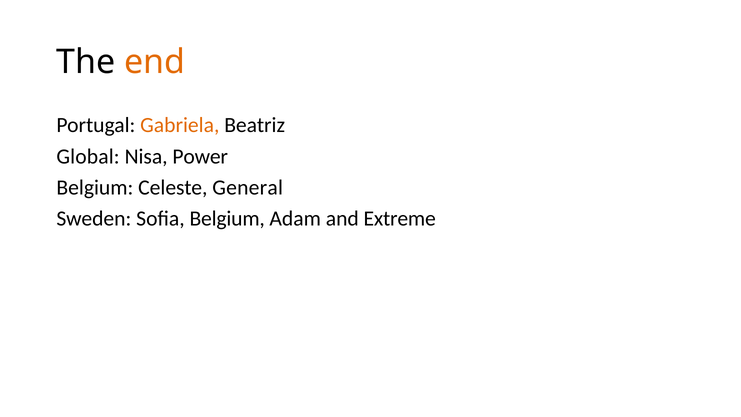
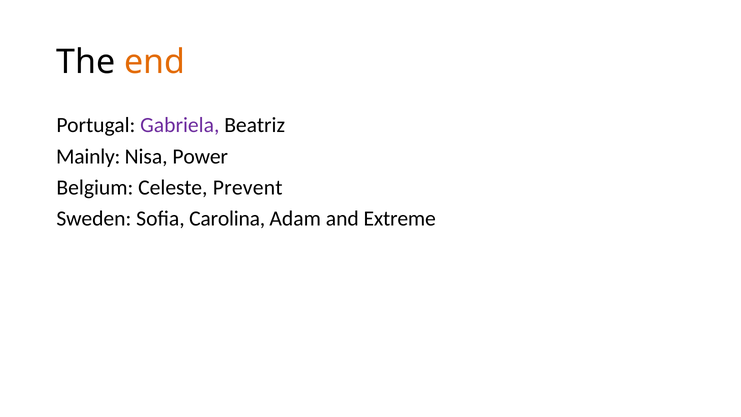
Gabriela colour: orange -> purple (180, 125)
Global: Global -> Mainly (88, 156)
General: General -> Prevent (248, 187)
Sofia Belgium: Belgium -> Carolina (227, 218)
